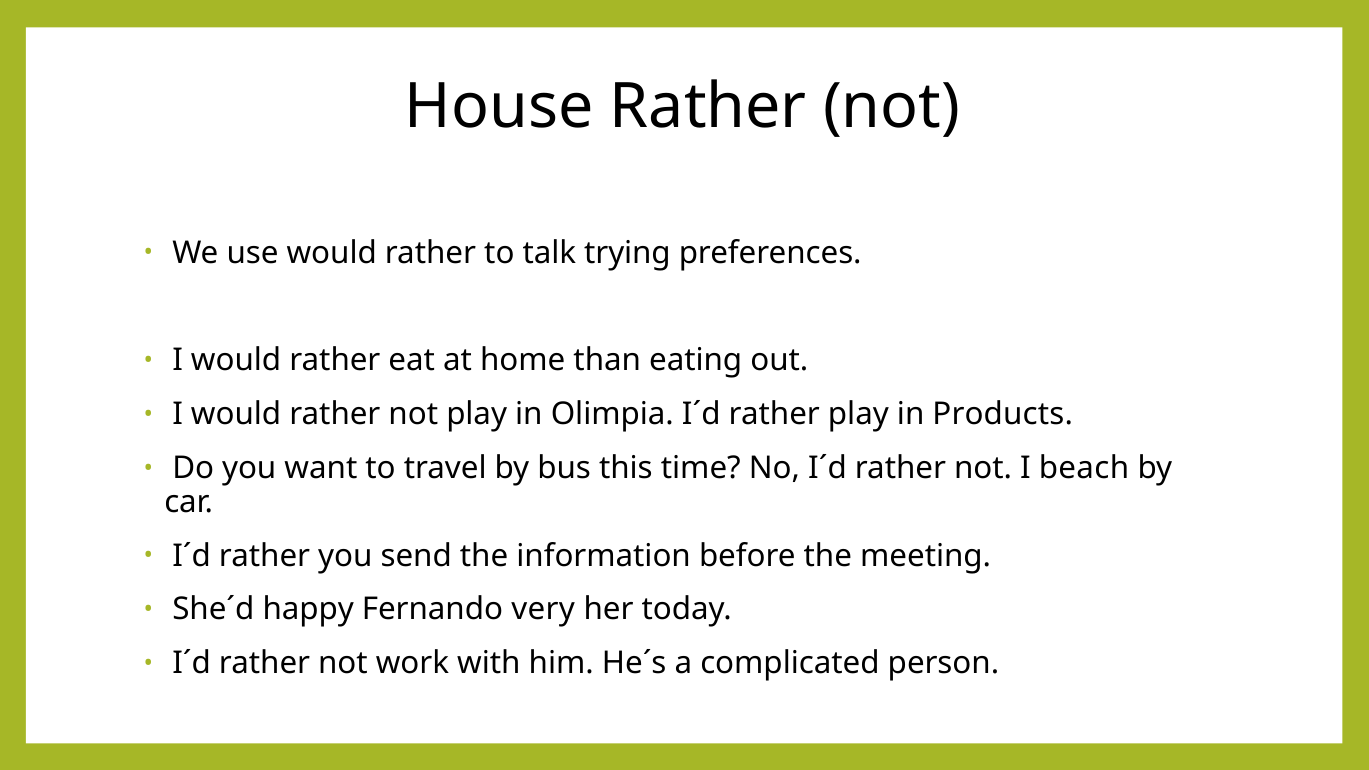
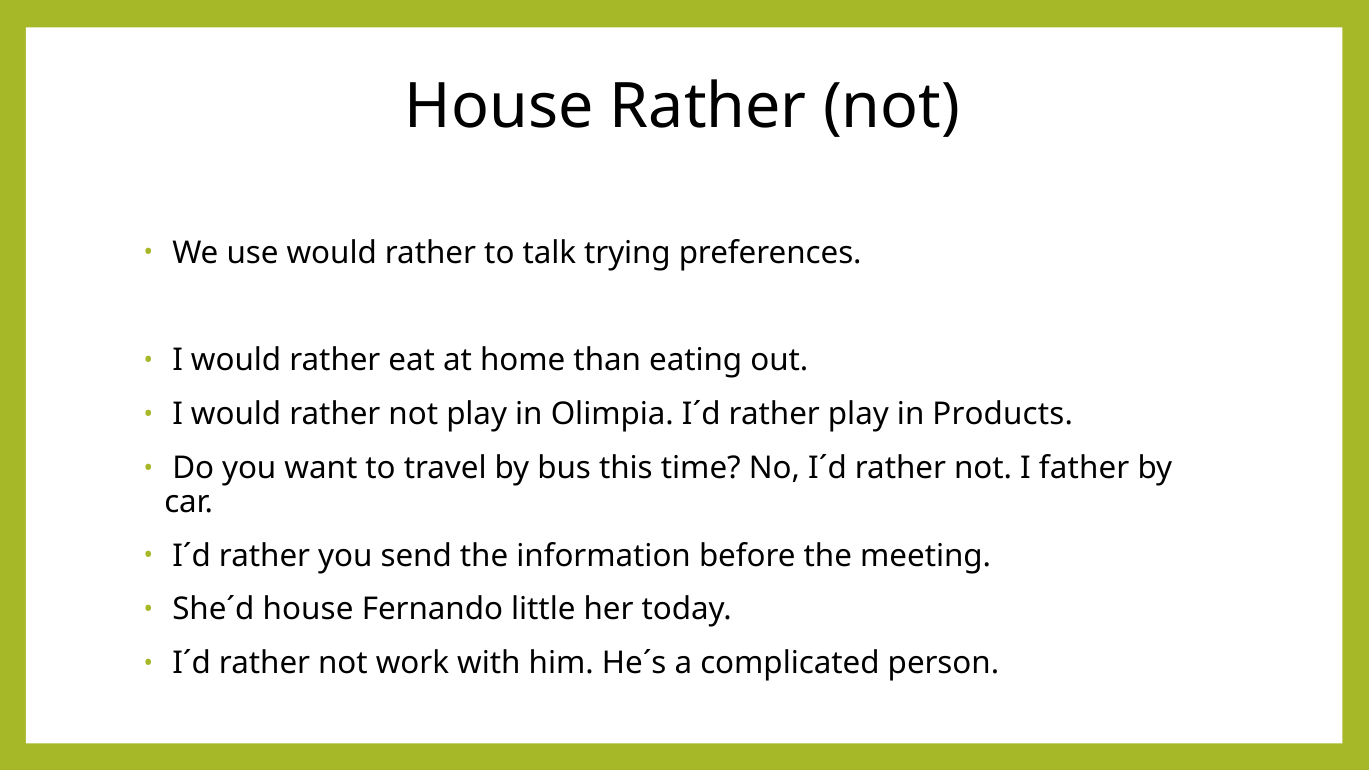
beach: beach -> father (1084, 468)
She´d happy: happy -> house (308, 610)
very: very -> little (543, 610)
